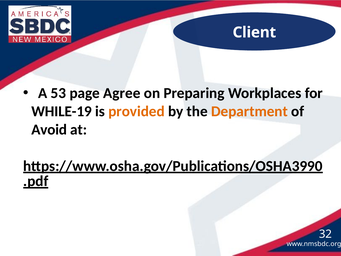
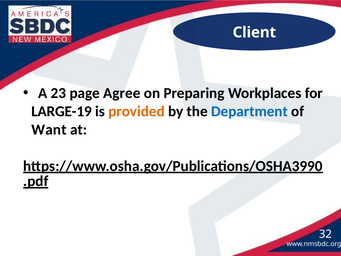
53: 53 -> 23 (58, 93)
WHILE-19: WHILE-19 -> LARGE-19 (62, 111)
Department colour: orange -> blue (249, 111)
Avoid: Avoid -> Want (49, 130)
